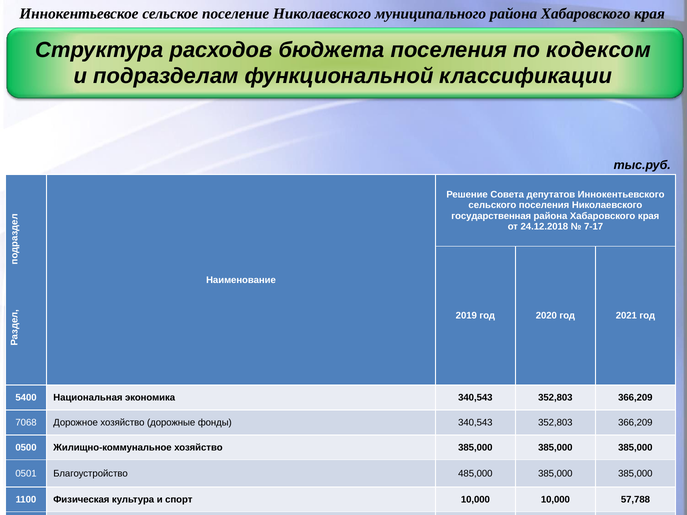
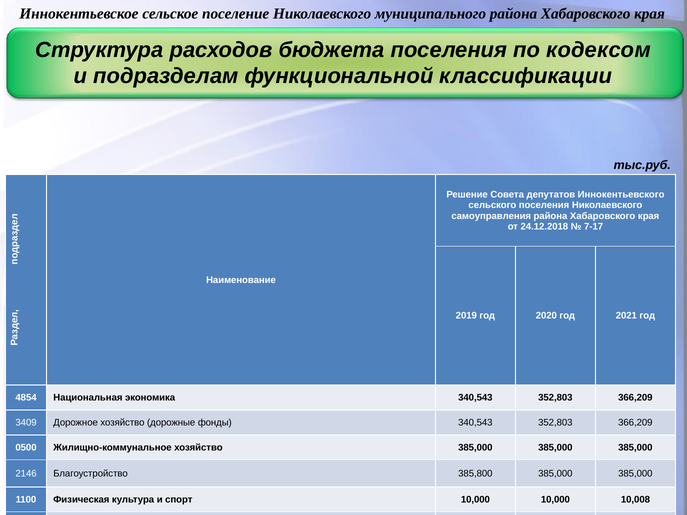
государственная: государственная -> самоуправления (491, 216)
5400: 5400 -> 4854 (26, 398)
7068: 7068 -> 3409 (26, 423)
0501: 0501 -> 2146 (26, 474)
485,000: 485,000 -> 385,800 (475, 474)
57,788: 57,788 -> 10,008 (635, 500)
